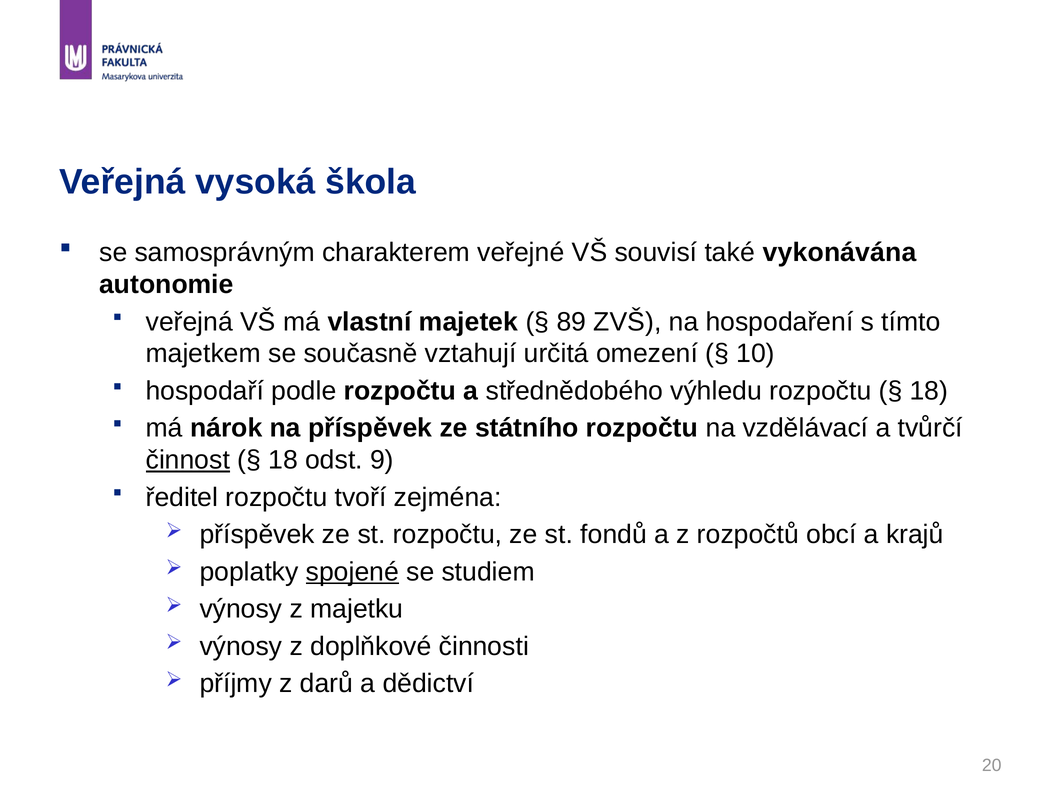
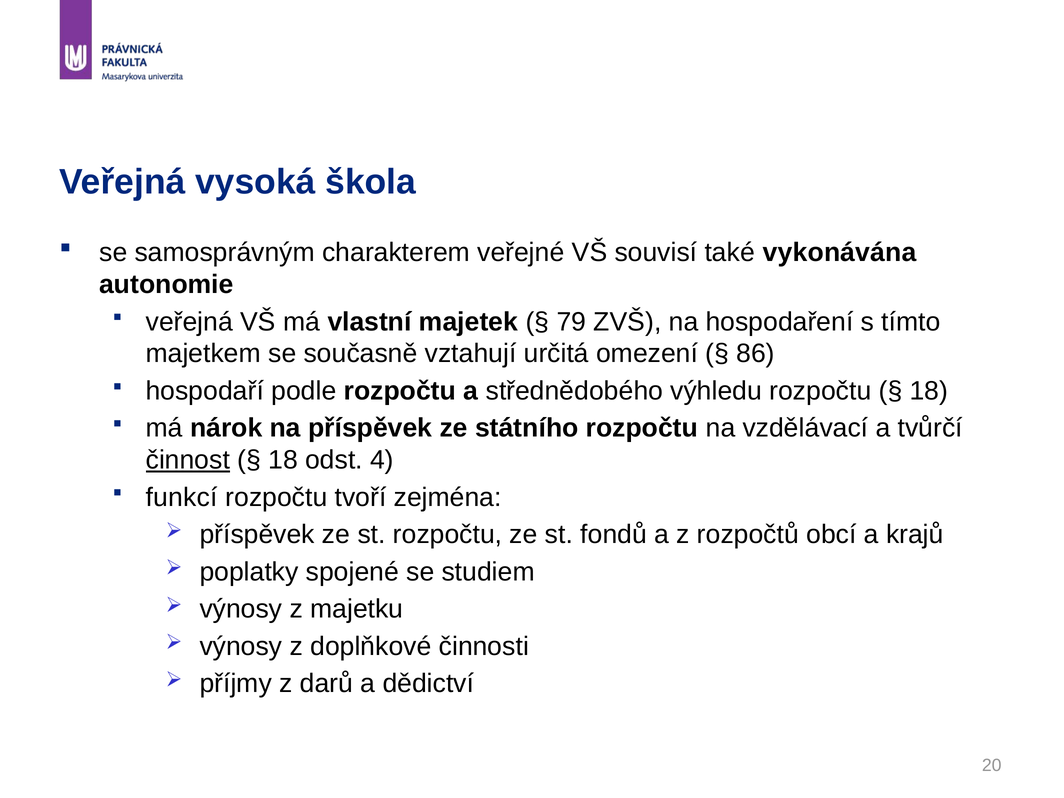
89: 89 -> 79 (571, 322)
10: 10 -> 86 (756, 354)
9: 9 -> 4 (382, 460)
ředitel: ředitel -> funkcí (182, 497)
spojené underline: present -> none (352, 572)
